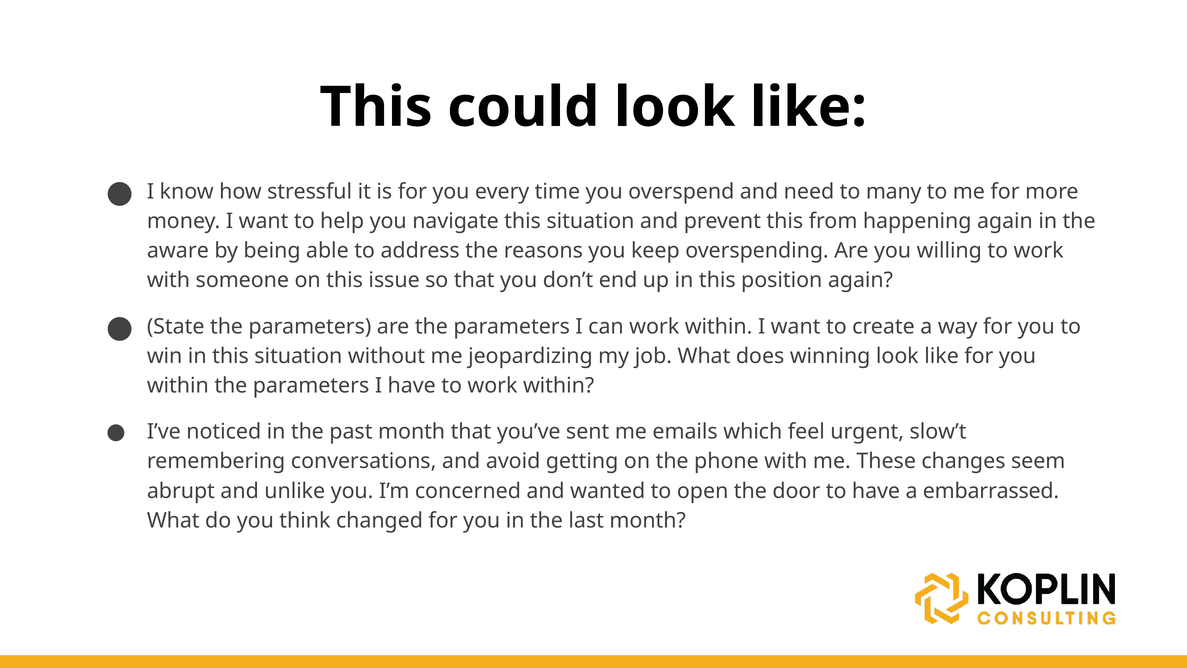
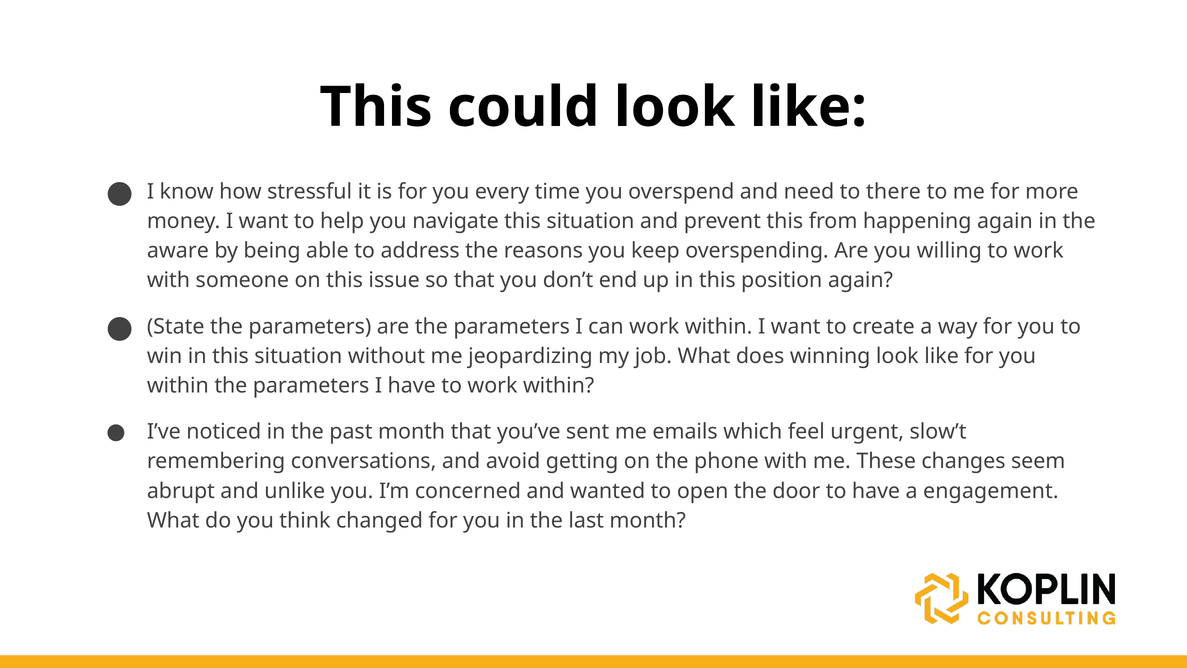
many: many -> there (893, 191)
embarrassed: embarrassed -> engagement (991, 491)
